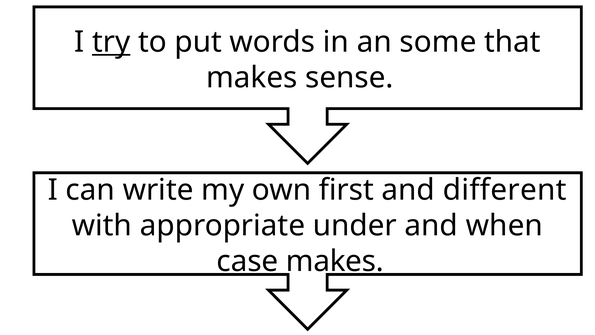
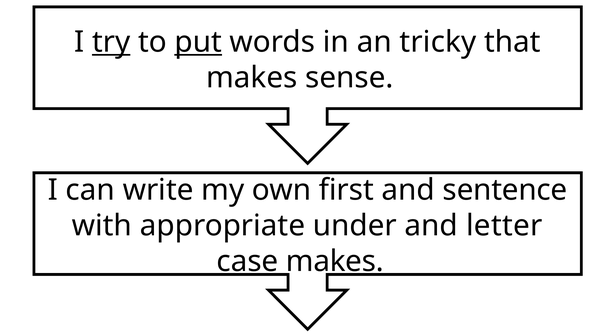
put underline: none -> present (198, 42)
some: some -> tricky (438, 42)
different: different -> sentence (505, 190)
when: when -> letter (504, 225)
